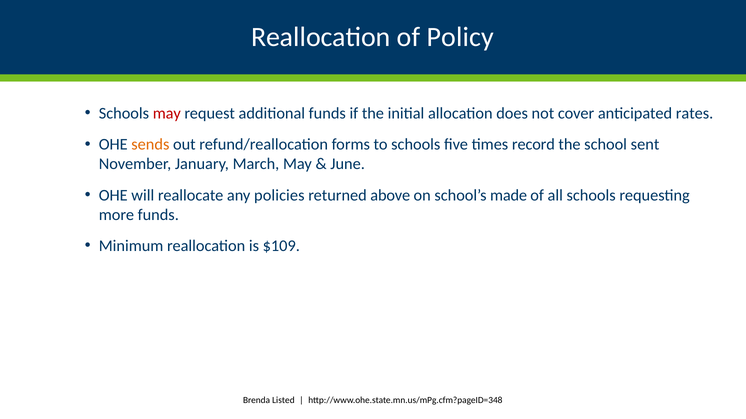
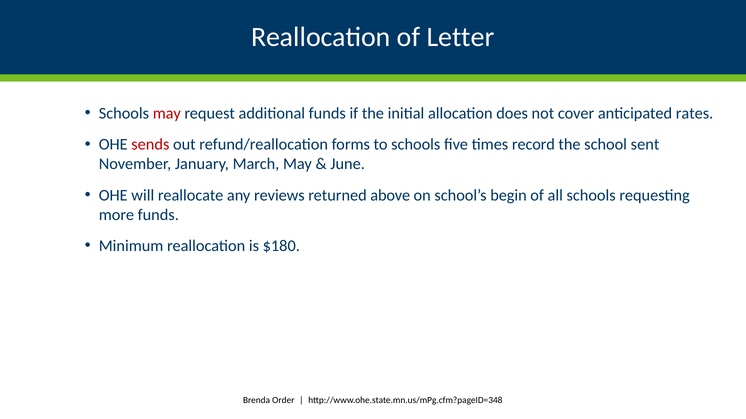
Policy: Policy -> Letter (460, 37)
sends colour: orange -> red (150, 145)
policies: policies -> reviews (279, 196)
made: made -> begin (508, 196)
$109: $109 -> $180 (281, 246)
Listed: Listed -> Order (283, 401)
